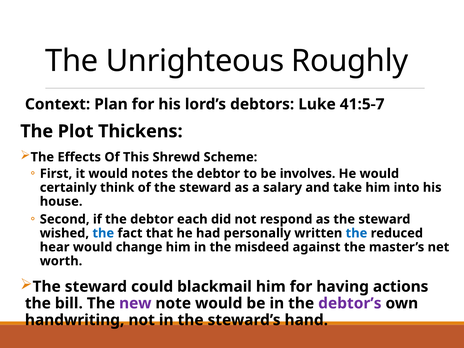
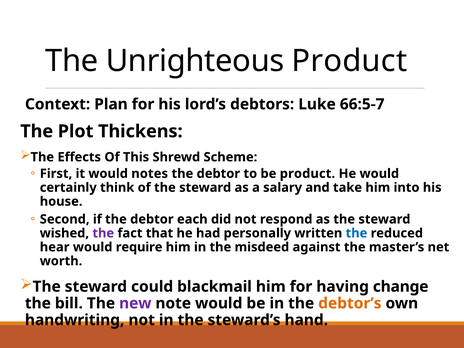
Unrighteous Roughly: Roughly -> Product (349, 61)
41:5-7: 41:5-7 -> 66:5-7 (362, 104)
be involves: involves -> product (307, 174)
the colour: blue -> purple (103, 233)
change: change -> require (139, 247)
actions: actions -> change (401, 287)
debtor’s colour: purple -> orange (350, 303)
